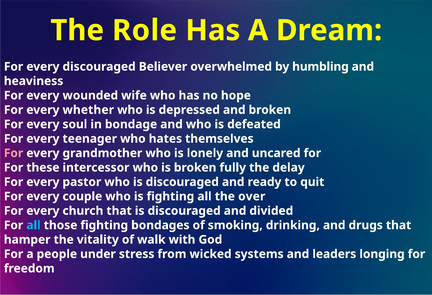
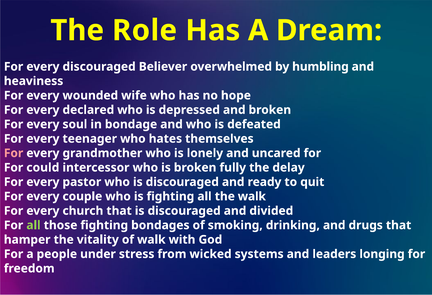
whether: whether -> declared (88, 110)
these: these -> could (43, 167)
the over: over -> walk (252, 196)
all colour: light blue -> light green (34, 225)
